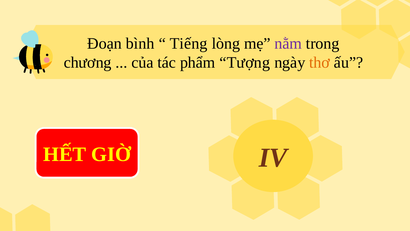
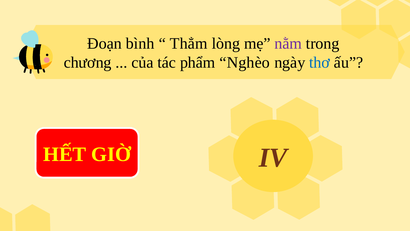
Tiếng: Tiếng -> Thẳm (189, 43)
Tượng: Tượng -> Nghèo (245, 63)
thơ colour: orange -> blue (320, 63)
